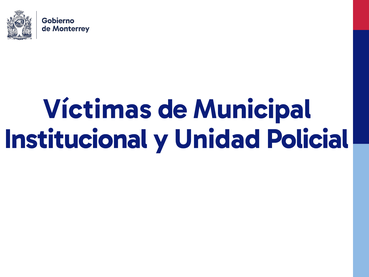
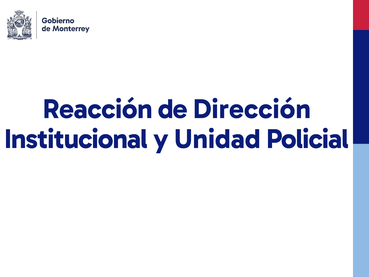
Víctimas: Víctimas -> Reacción (98, 109)
Municipal: Municipal -> Dirección (252, 109)
